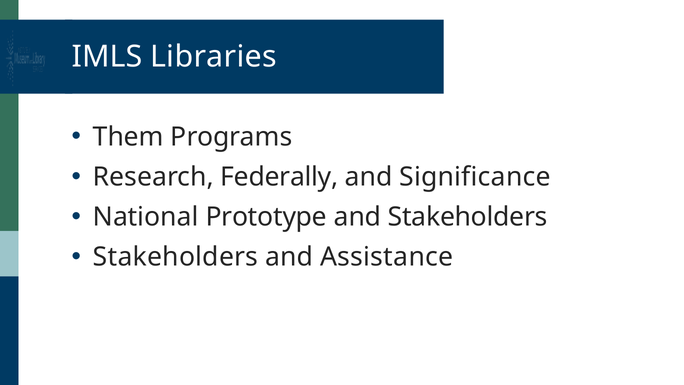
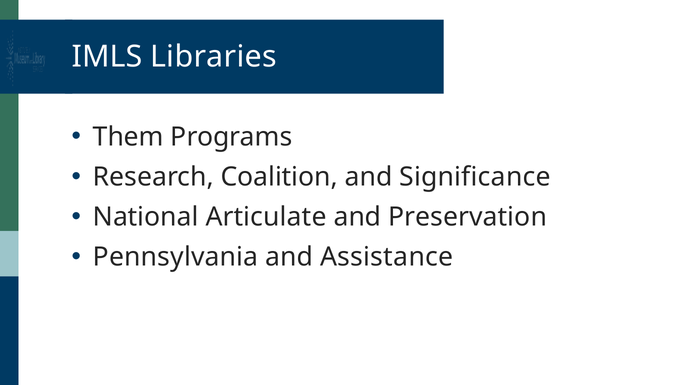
Federally: Federally -> Coalition (279, 177)
Prototype: Prototype -> Articulate (266, 217)
and Stakeholders: Stakeholders -> Preservation (468, 217)
Stakeholders: Stakeholders -> Pennsylvania (176, 257)
